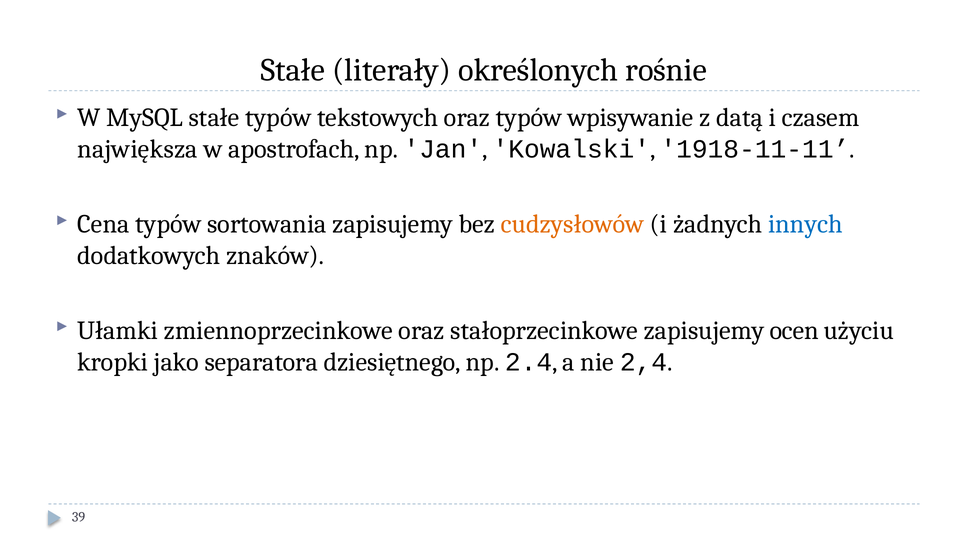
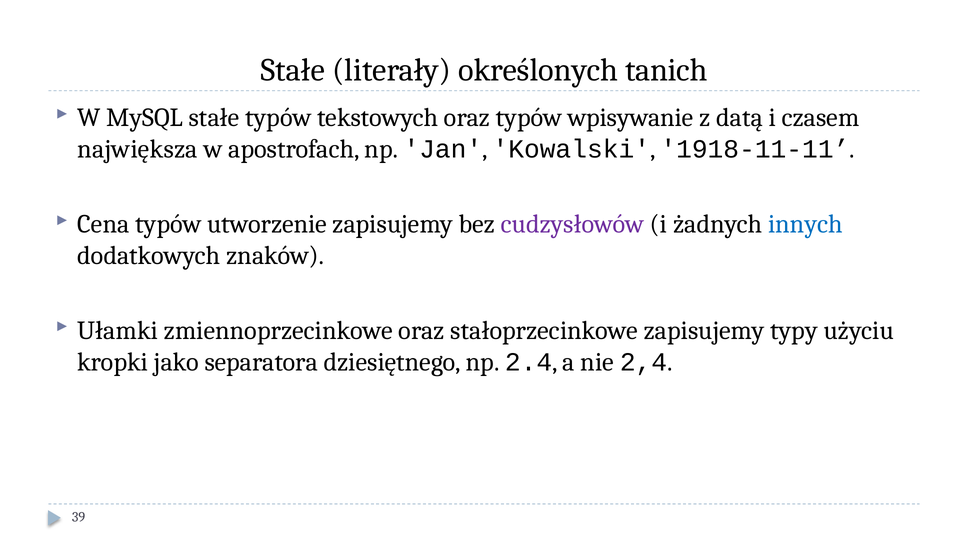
rośnie: rośnie -> tanich (666, 70)
sortowania: sortowania -> utworzenie (267, 224)
cudzysłowów colour: orange -> purple (573, 224)
ocen: ocen -> typy (794, 331)
